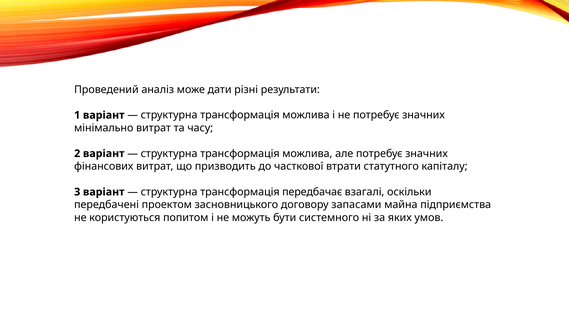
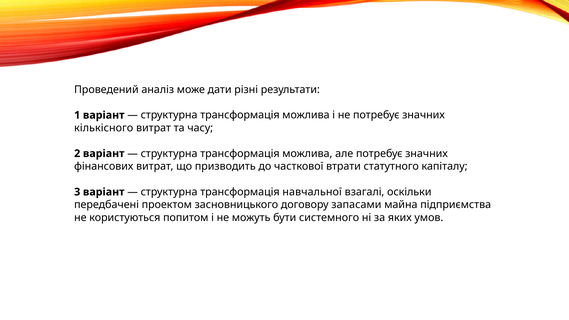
мінімально: мінімально -> кількісного (104, 128)
передбачає: передбачає -> навчальної (312, 192)
